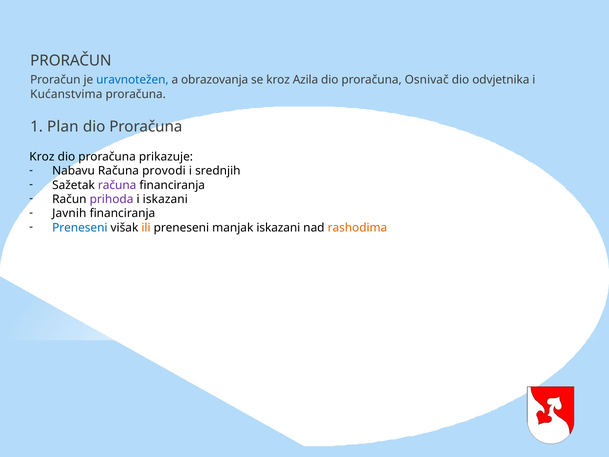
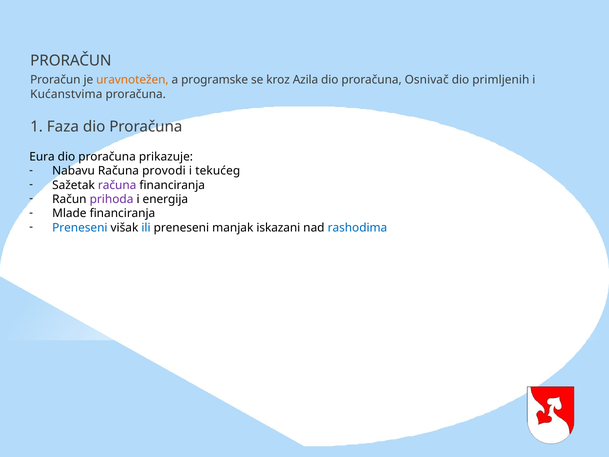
uravnotežen colour: blue -> orange (132, 80)
obrazovanja: obrazovanja -> programske (215, 80)
odvjetnika: odvjetnika -> primljenih (501, 80)
Plan: Plan -> Faza (63, 126)
Kroz: Kroz -> Eura (42, 157)
srednjih: srednjih -> tekućeg (218, 171)
i iskazani: iskazani -> energija (165, 199)
Javnih: Javnih -> Mlade (69, 213)
ili colour: orange -> blue (146, 228)
rashodima colour: orange -> blue (357, 228)
